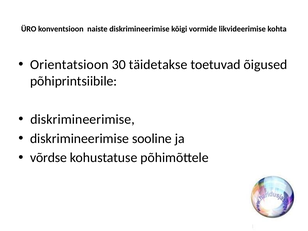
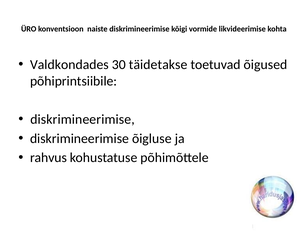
Orientatsioon: Orientatsioon -> Valdkondades (69, 65)
sooline: sooline -> õigluse (152, 139)
võrdse: võrdse -> rahvus (48, 158)
